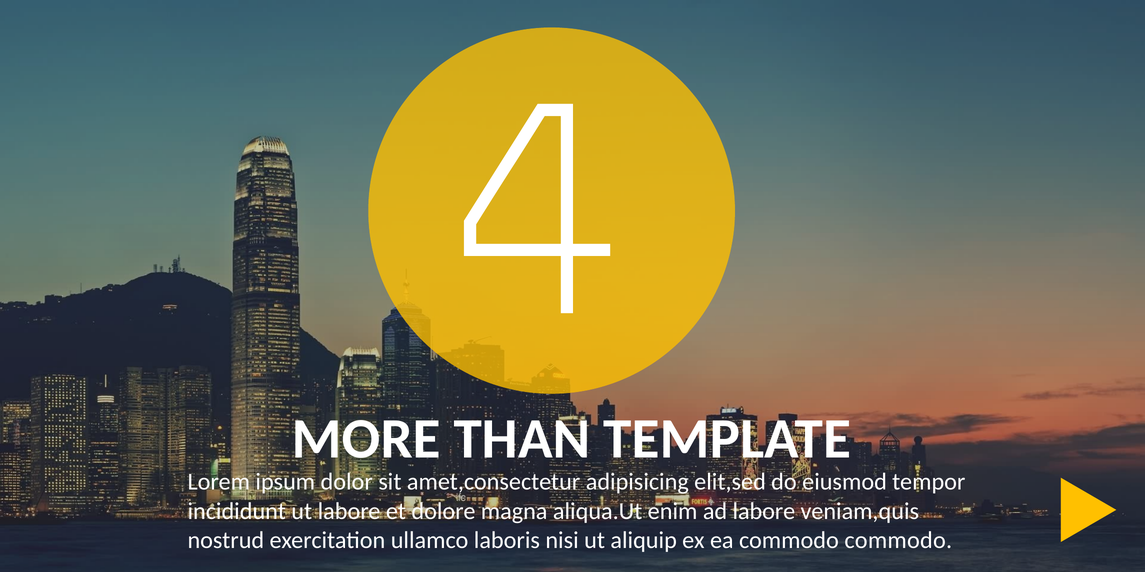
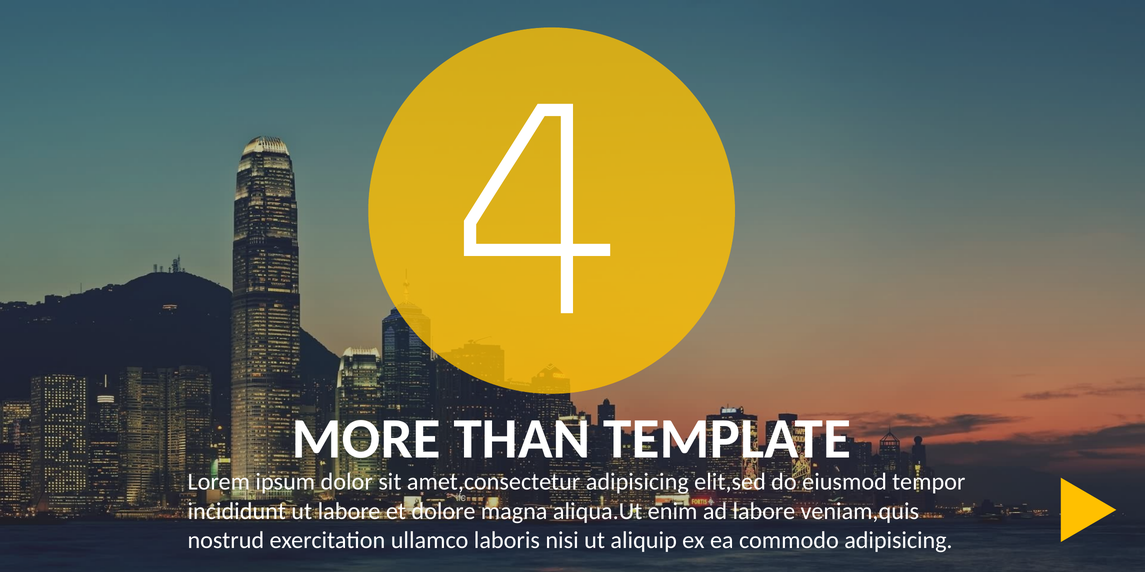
commodo commodo: commodo -> adipisicing (898, 541)
